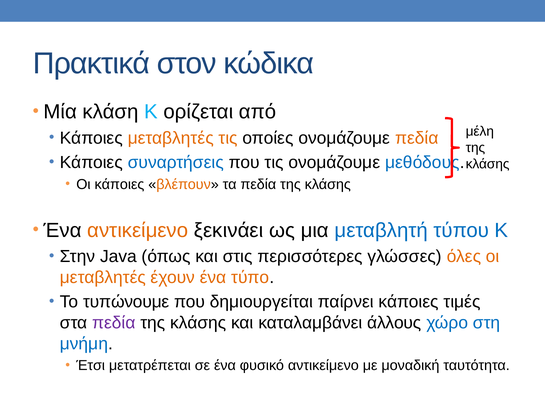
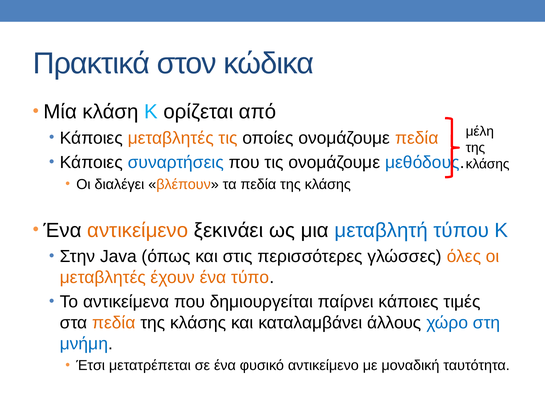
Οι κάποιες: κάποιες -> διαλέγει (119, 184)
τυπώνουμε: τυπώνουμε -> αντικείμενα (126, 302)
πεδία colour: purple -> orange (114, 323)
